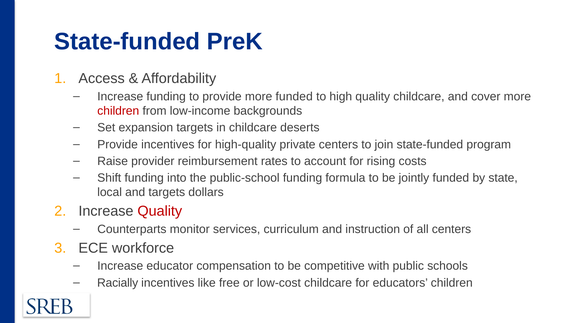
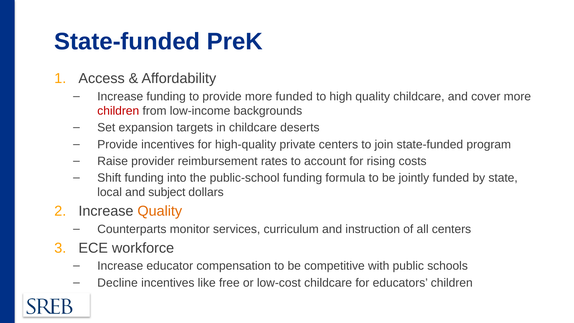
and targets: targets -> subject (167, 192)
Quality colour: red -> orange (160, 211)
Racially: Racially -> Decline (118, 283)
